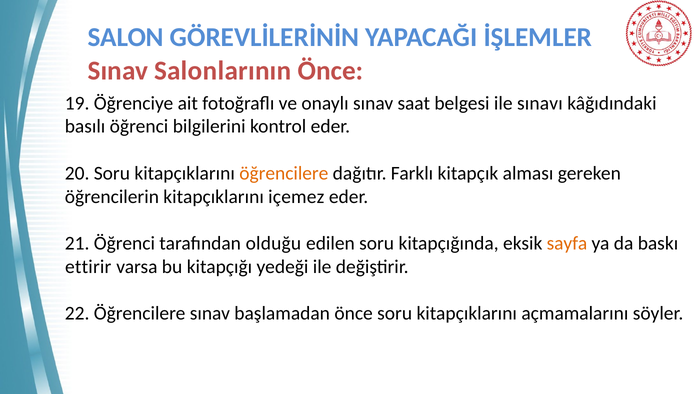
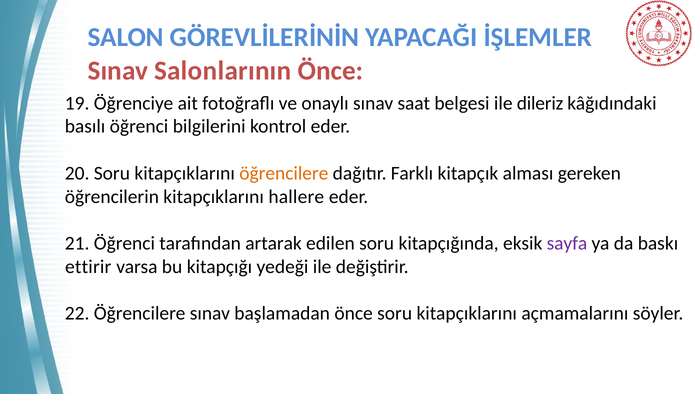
sınavı: sınavı -> dileriz (540, 103)
içemez: içemez -> hallere (296, 197)
olduğu: olduğu -> artarak (274, 243)
sayfa colour: orange -> purple (567, 243)
